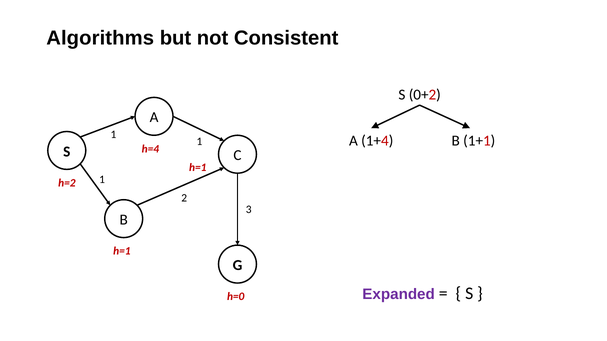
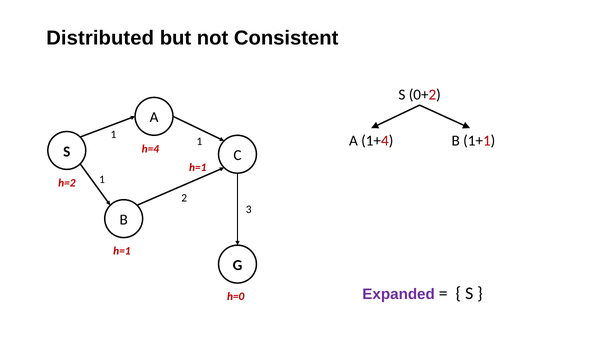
Algorithms: Algorithms -> Distributed (100, 38)
